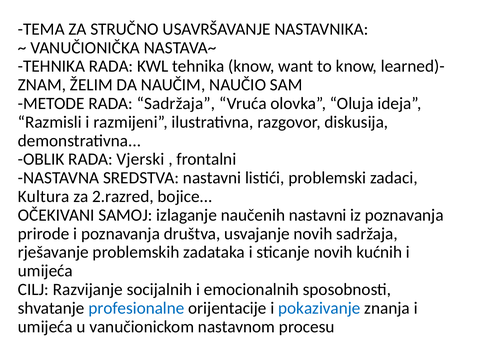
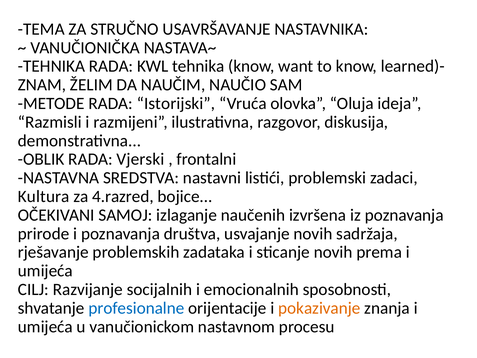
RADA Sadržaja: Sadržaja -> Istorijski (176, 103)
2.razred: 2.razred -> 4.razred (123, 196)
naučenih nastavni: nastavni -> izvršena (318, 215)
kućnih: kućnih -> prema (379, 252)
pokazivanje colour: blue -> orange (319, 308)
